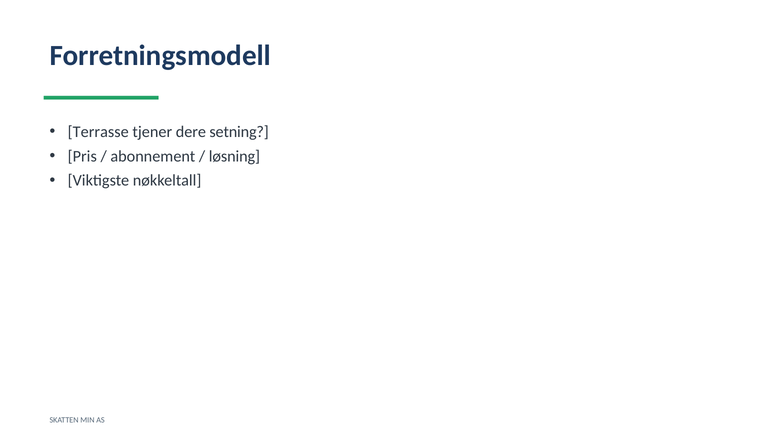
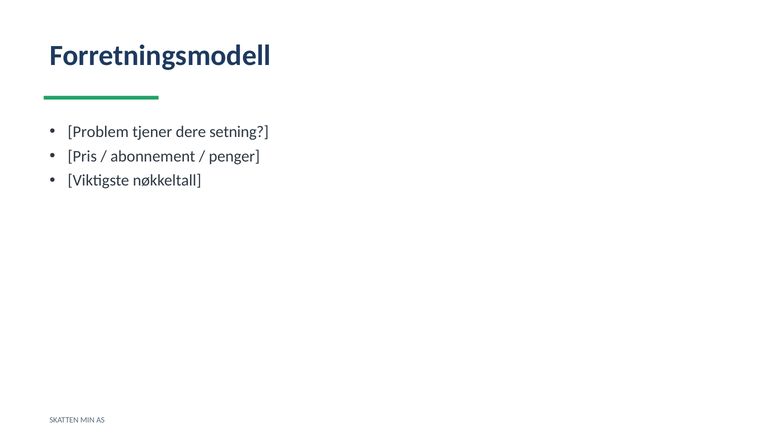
Terrasse: Terrasse -> Problem (98, 132)
løsning: løsning -> penger (234, 156)
